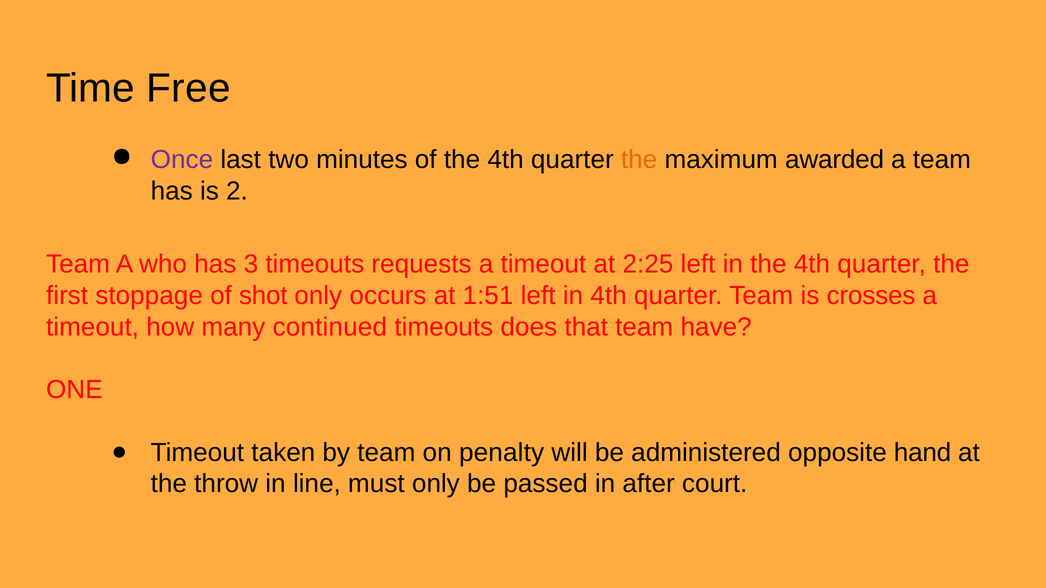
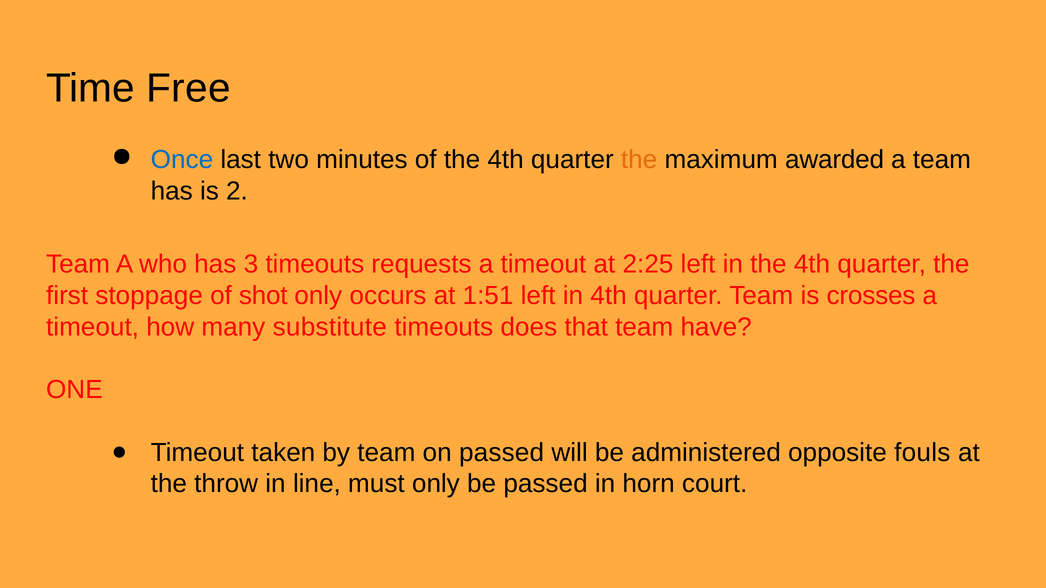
Once colour: purple -> blue (182, 160)
continued: continued -> substitute (330, 327)
on penalty: penalty -> passed (502, 453)
hand: hand -> fouls (922, 453)
after: after -> horn (649, 484)
